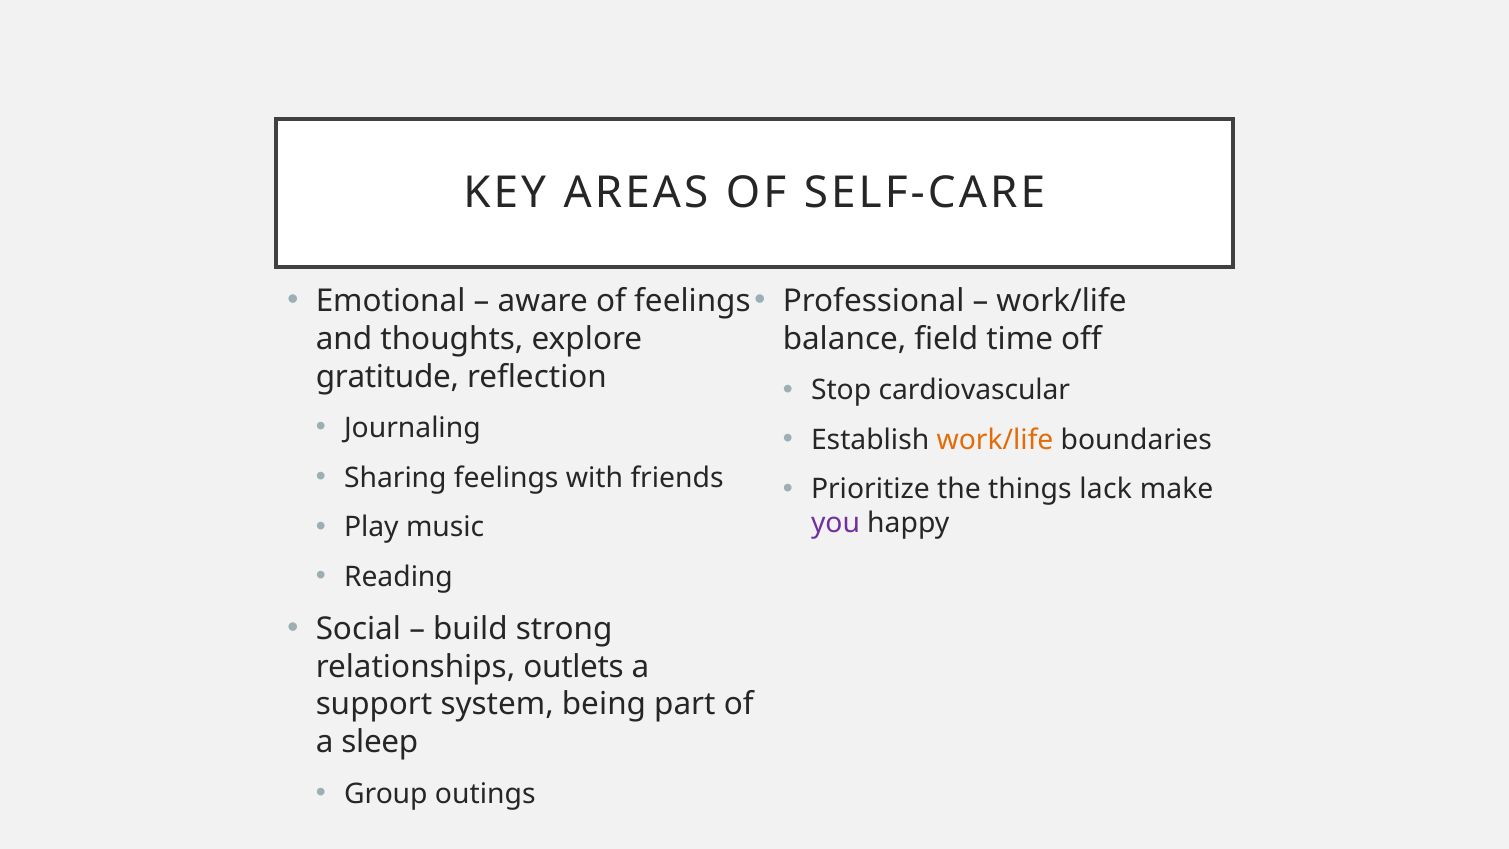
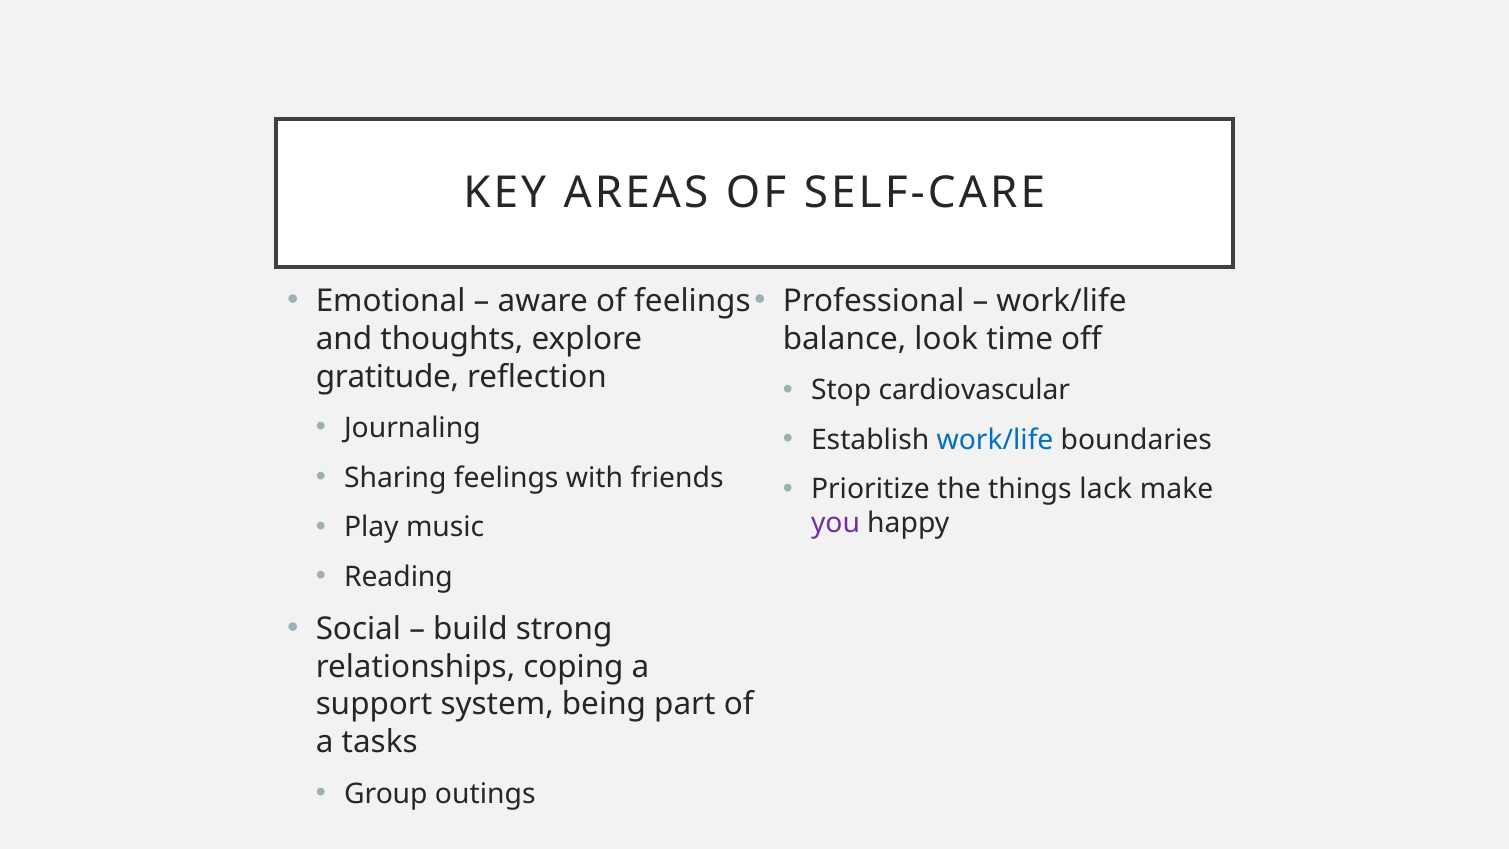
field: field -> look (946, 339)
work/life colour: orange -> blue (995, 440)
outlets: outlets -> coping (573, 667)
sleep: sleep -> tasks (380, 742)
